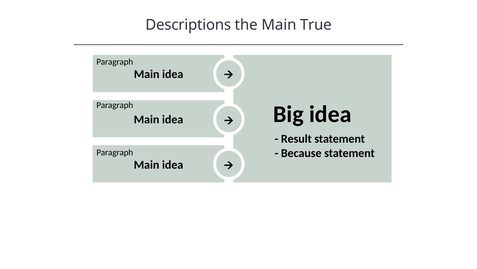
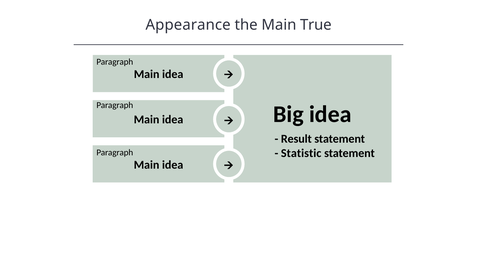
Descriptions: Descriptions -> Appearance (188, 25)
Because: Because -> Statistic (301, 153)
